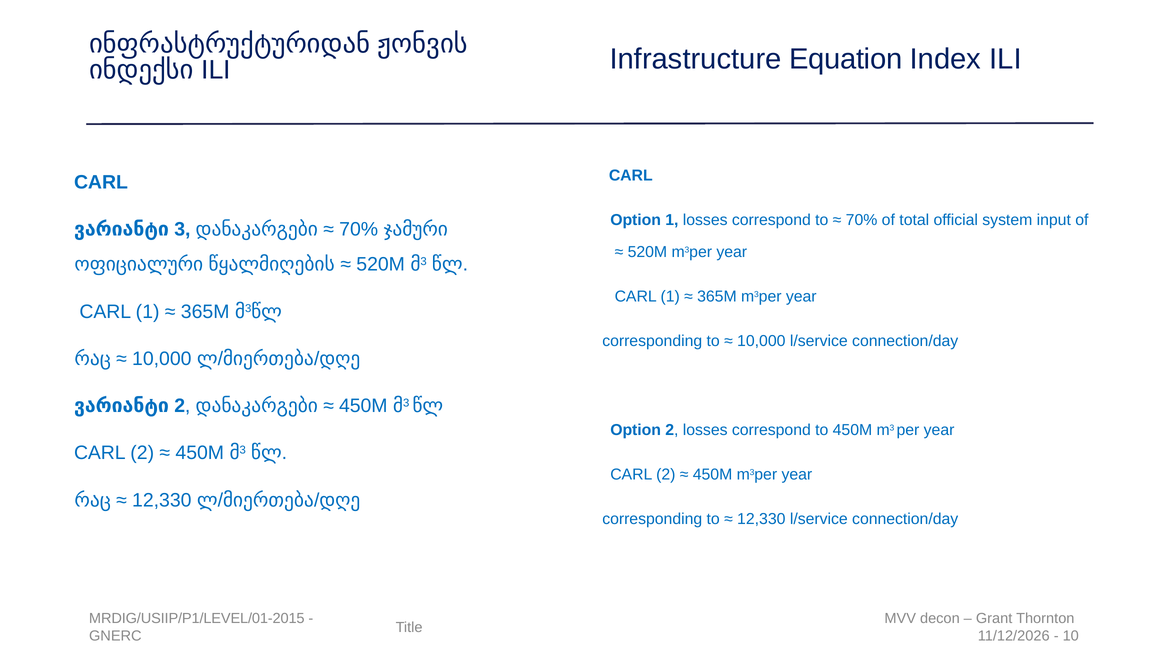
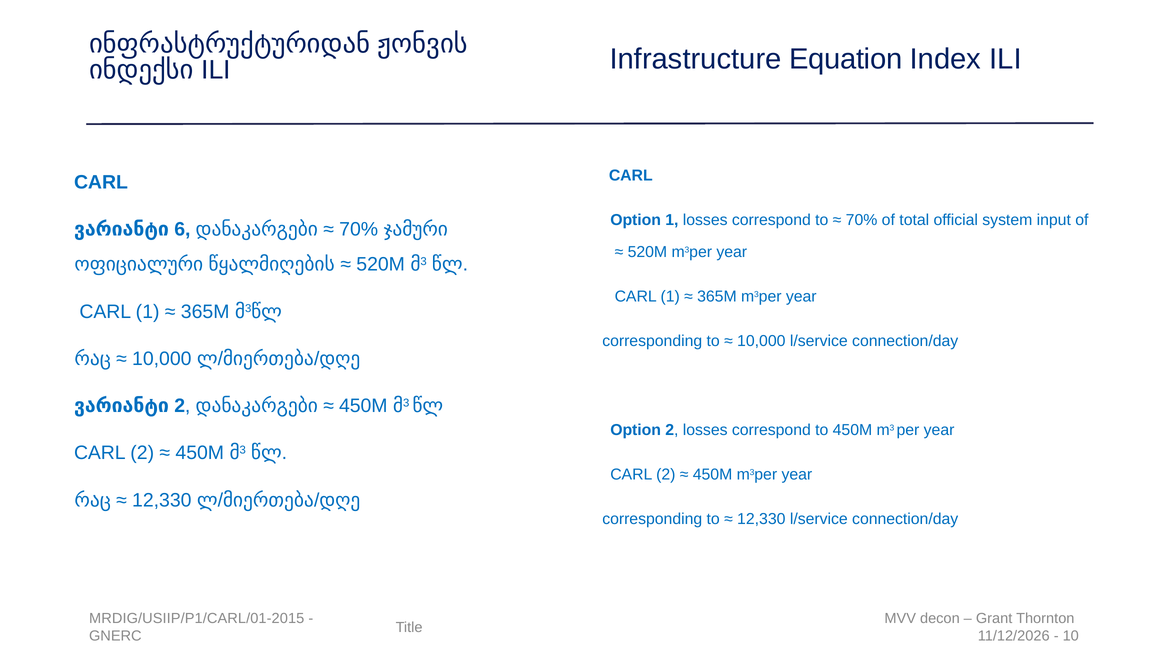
3: 3 -> 6 (182, 229)
MRDIG/USIIP/P1/LEVEL/01-2015: MRDIG/USIIP/P1/LEVEL/01-2015 -> MRDIG/USIIP/P1/CARL/01-2015 (197, 619)
